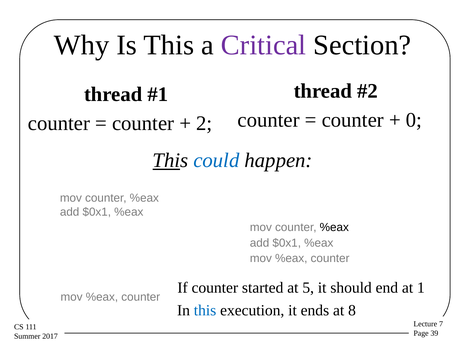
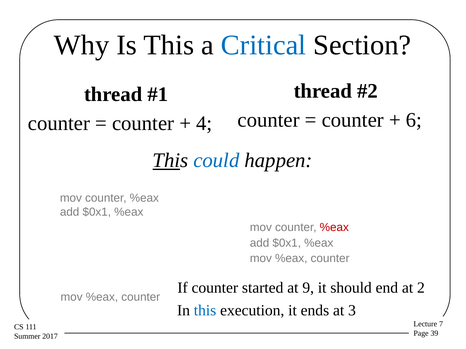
Critical colour: purple -> blue (264, 45)
0: 0 -> 6 (414, 120)
2: 2 -> 4 (204, 124)
%eax colour: black -> red (334, 228)
5: 5 -> 9 (308, 288)
1: 1 -> 2 (421, 288)
8: 8 -> 3 (352, 311)
